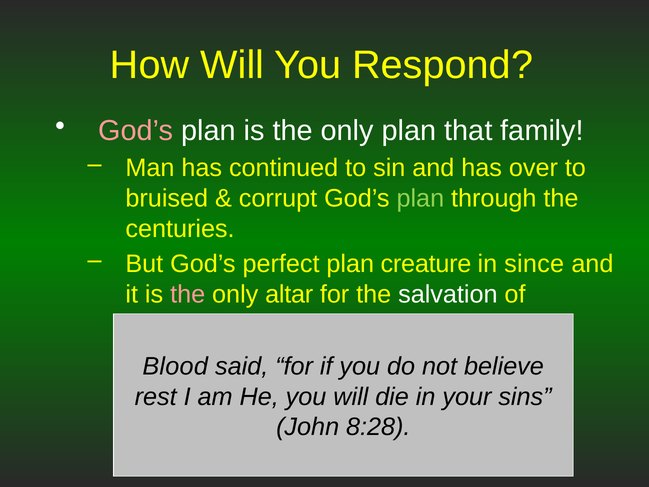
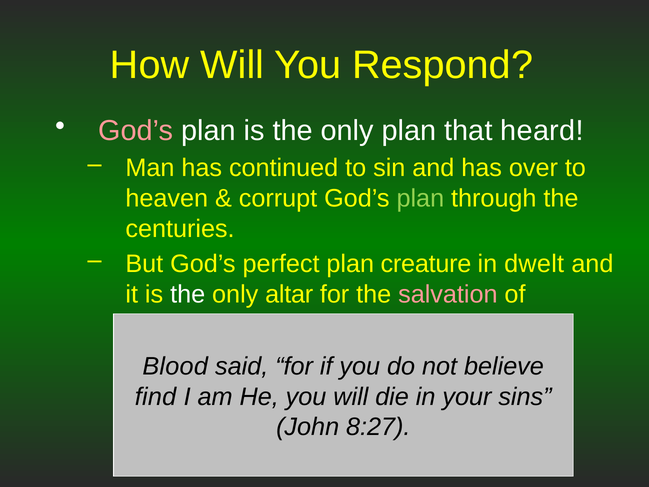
family: family -> heard (542, 131)
bruised: bruised -> heaven (167, 198)
since: since -> dwelt (534, 264)
the colour: pink -> white (188, 294)
salvation colour: white -> pink (448, 294)
rest: rest -> find (156, 397)
8:28: 8:28 -> 8:27 (378, 427)
